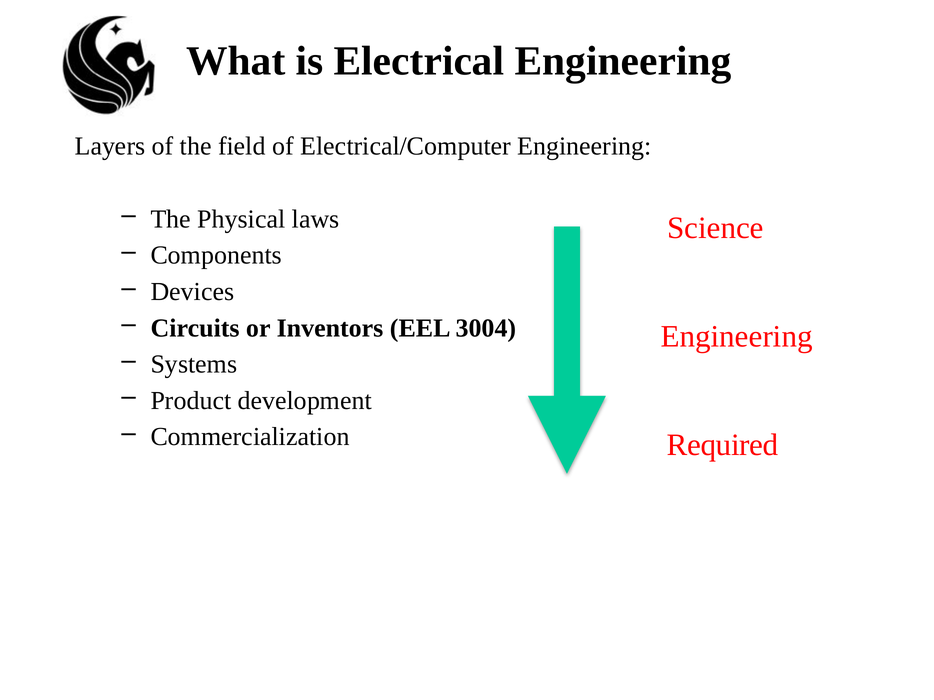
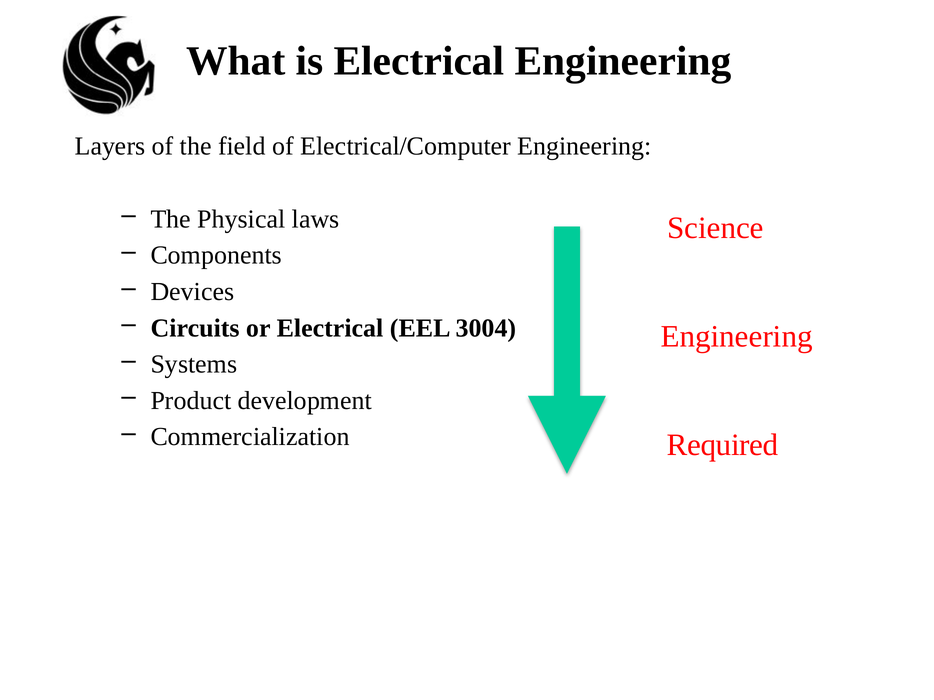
or Inventors: Inventors -> Electrical (330, 328)
